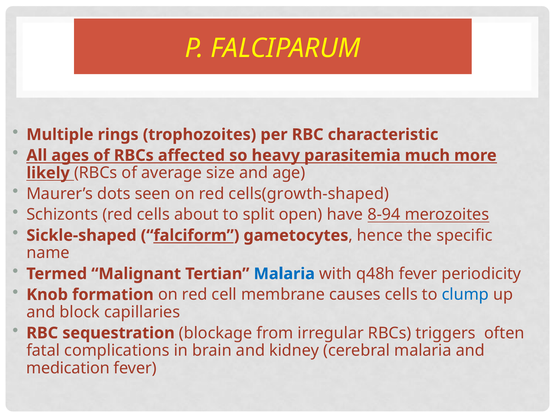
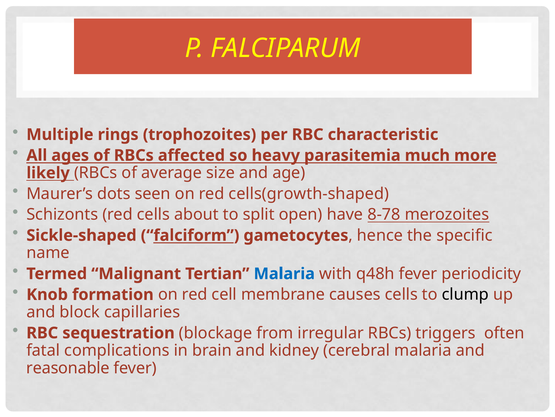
8-94: 8-94 -> 8-78 (384, 214)
clump colour: blue -> black (465, 294)
medication: medication -> reasonable (68, 367)
